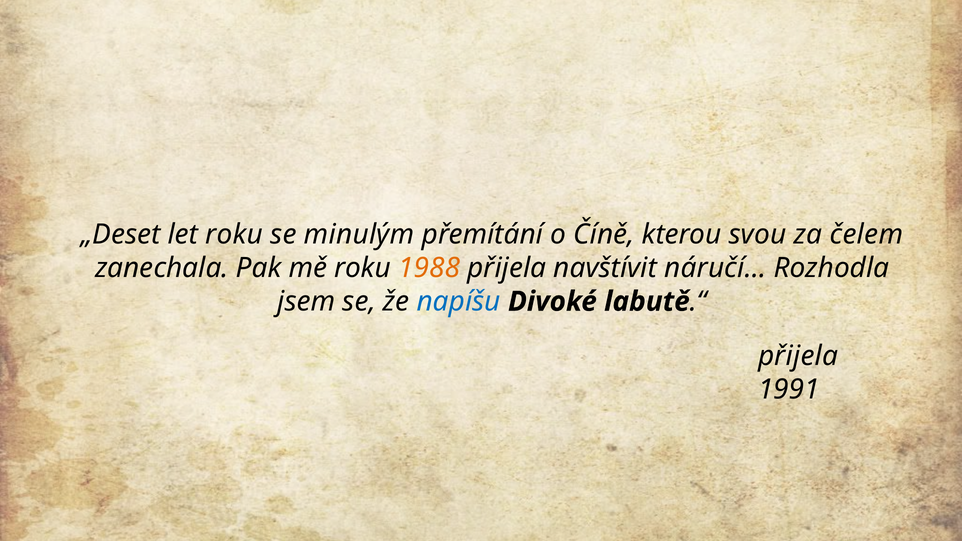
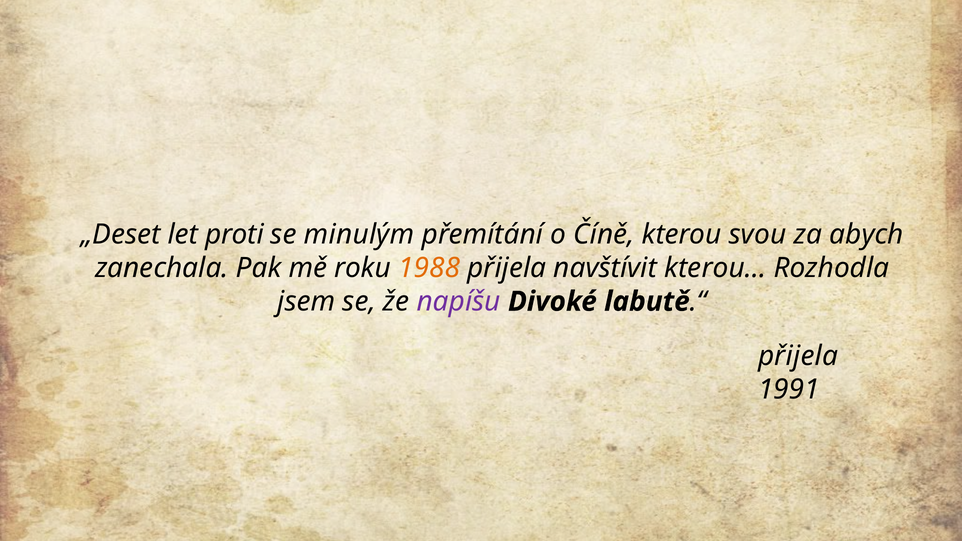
let roku: roku -> proti (234, 234)
čelem: čelem -> abych (866, 234)
náručí…: náručí… -> kterou… (715, 268)
napíšu colour: blue -> purple (459, 302)
